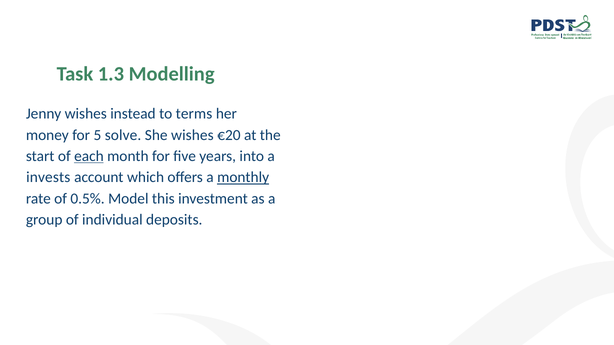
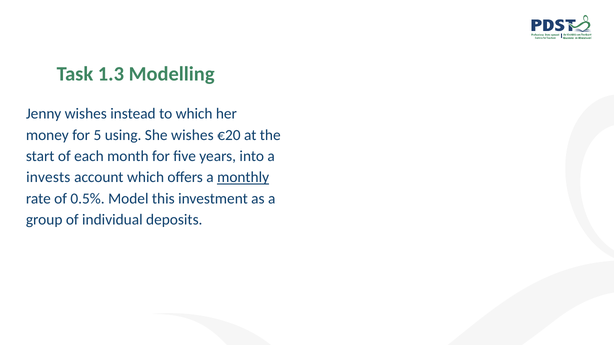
to terms: terms -> which (194, 114)
solve: solve -> using (123, 135)
each underline: present -> none (89, 156)
